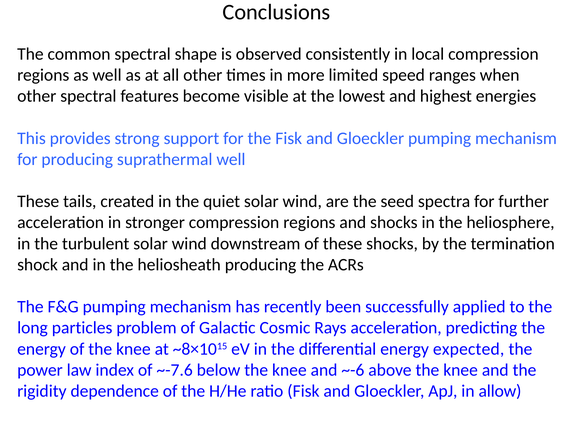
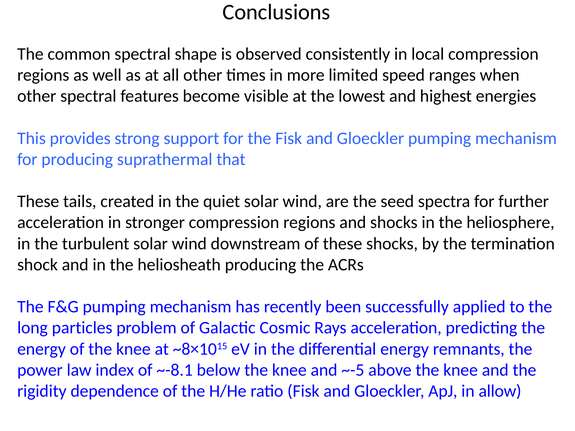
suprathermal well: well -> that (231, 159)
expected: expected -> remnants (469, 349)
~-7.6: ~-7.6 -> ~-8.1 (175, 370)
~-6: ~-6 -> ~-5 (353, 370)
